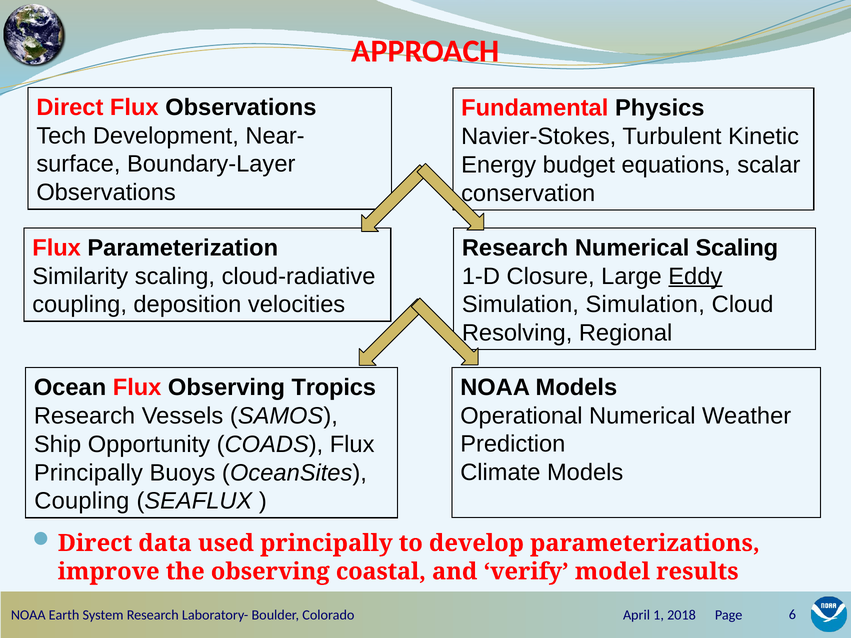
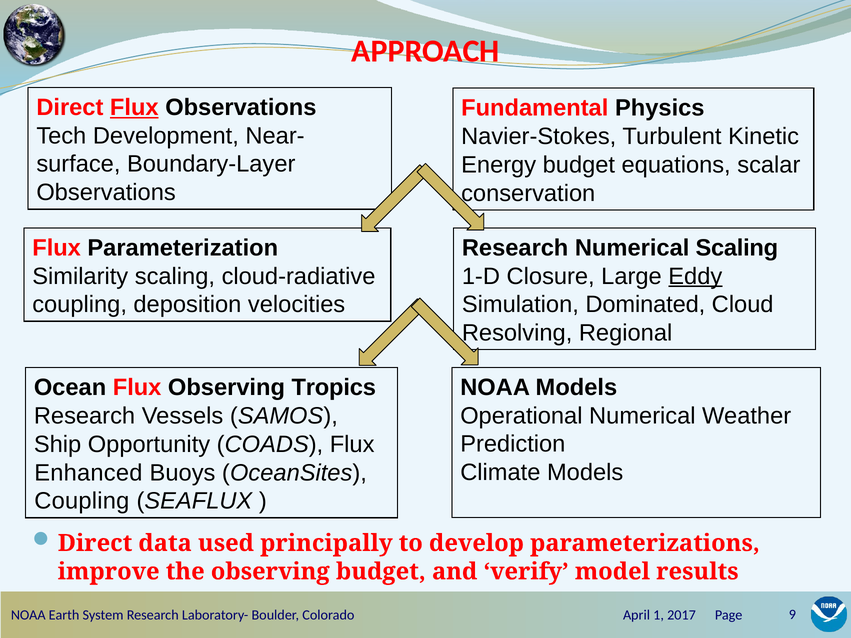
Flux underline: none -> present (134, 107)
Simulation: Simulation -> Dominated (645, 305)
Principally: Principally -> Enhanced (88, 473)
observing coastal: coastal -> budget (381, 572)
2018: 2018 -> 2017 (682, 615)
6: 6 -> 9 (792, 615)
